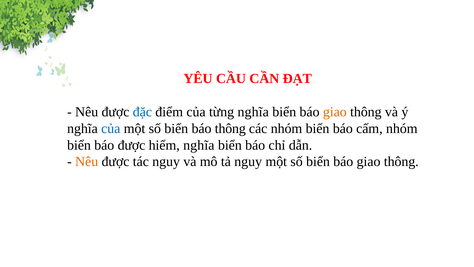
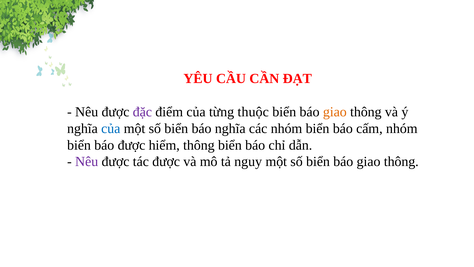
đặc colour: blue -> purple (142, 112)
từng nghĩa: nghĩa -> thuộc (253, 112)
báo thông: thông -> nghĩa (230, 128)
hiểm nghĩa: nghĩa -> thông (199, 145)
Nêu colour: orange -> purple (87, 161)
tác nguy: nguy -> được (166, 161)
